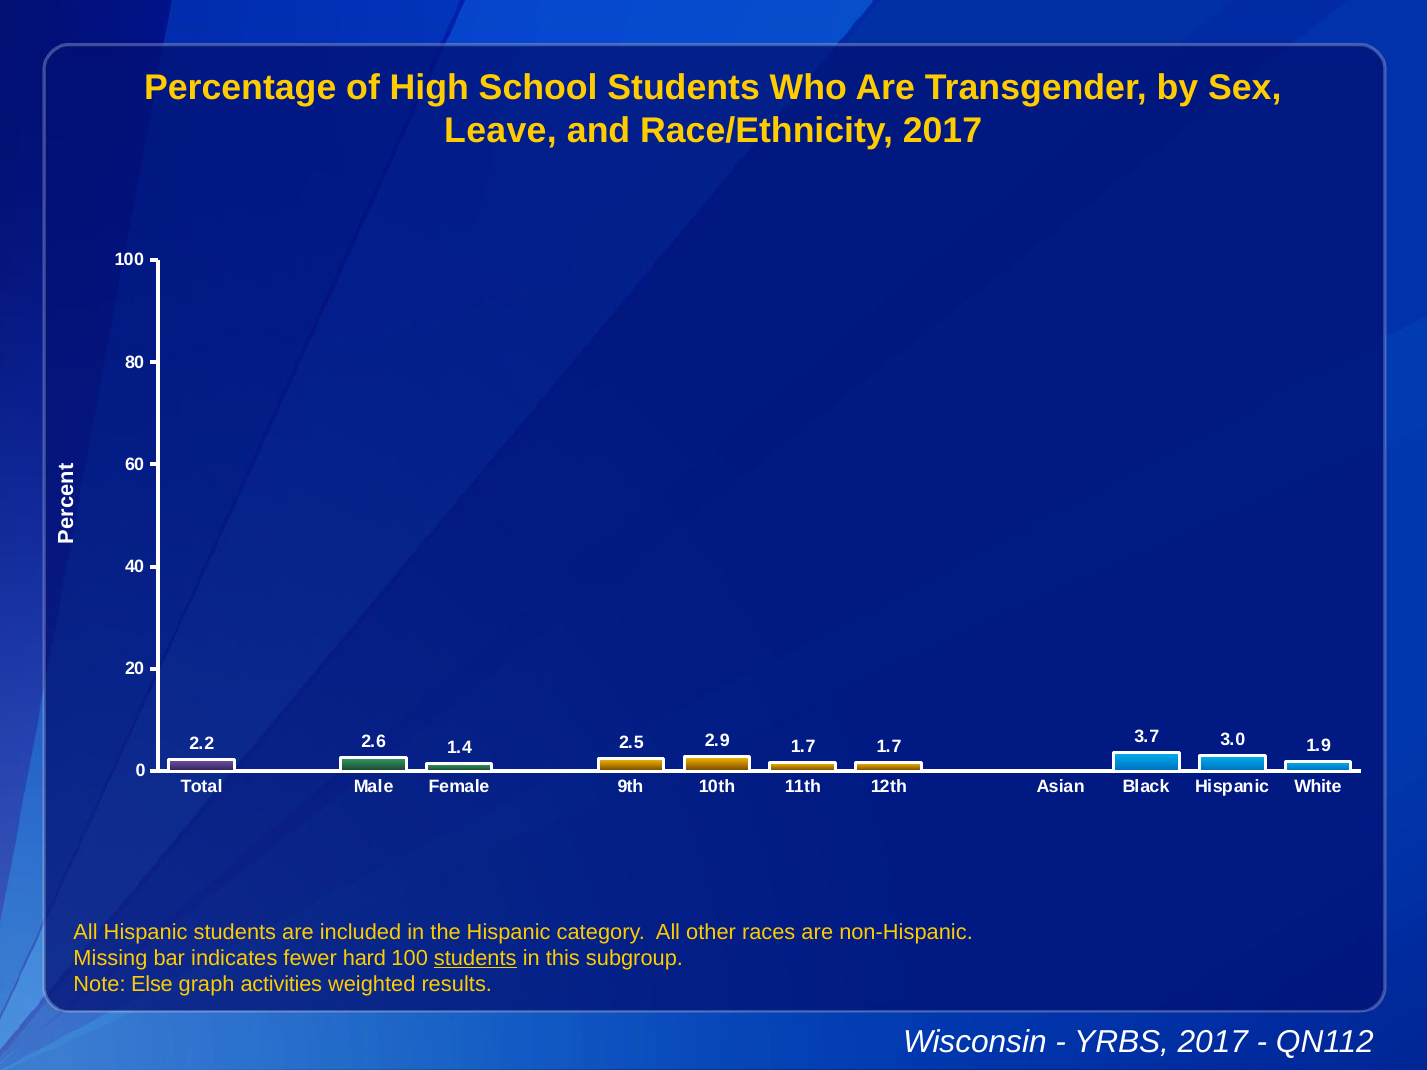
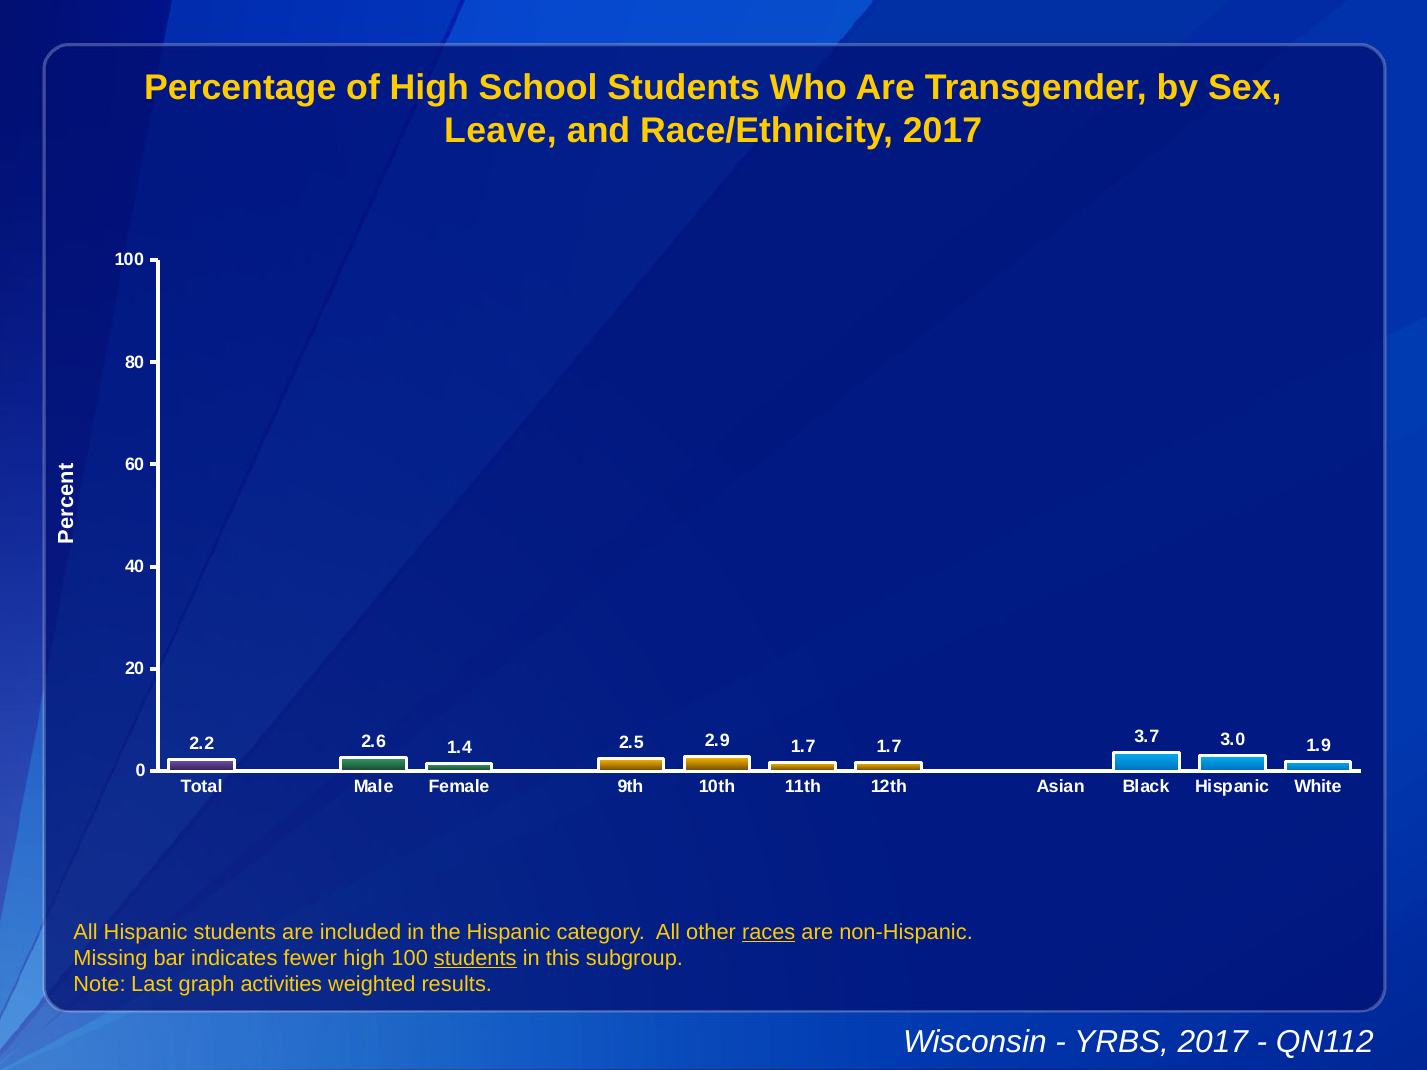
races underline: none -> present (769, 932)
fewer hard: hard -> high (364, 959)
Else: Else -> Last (152, 985)
